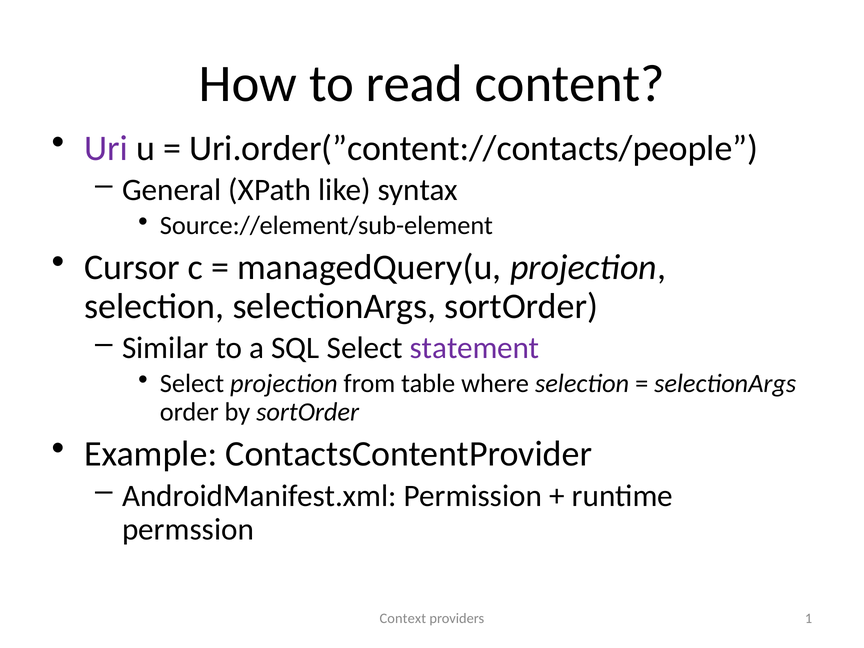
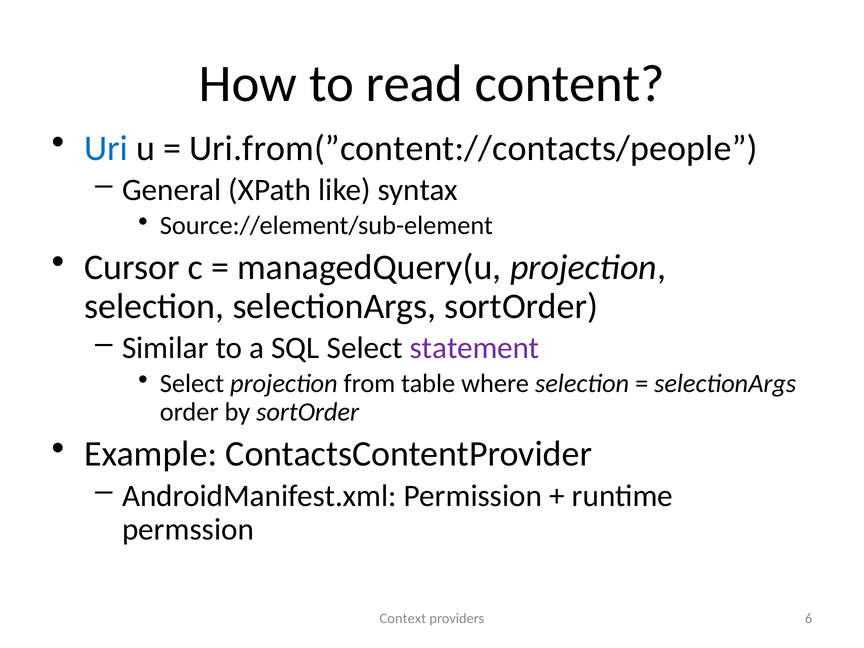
Uri colour: purple -> blue (106, 148)
Uri.order(”content://contacts/people: Uri.order(”content://contacts/people -> Uri.from(”content://contacts/people (474, 148)
1: 1 -> 6 (809, 619)
